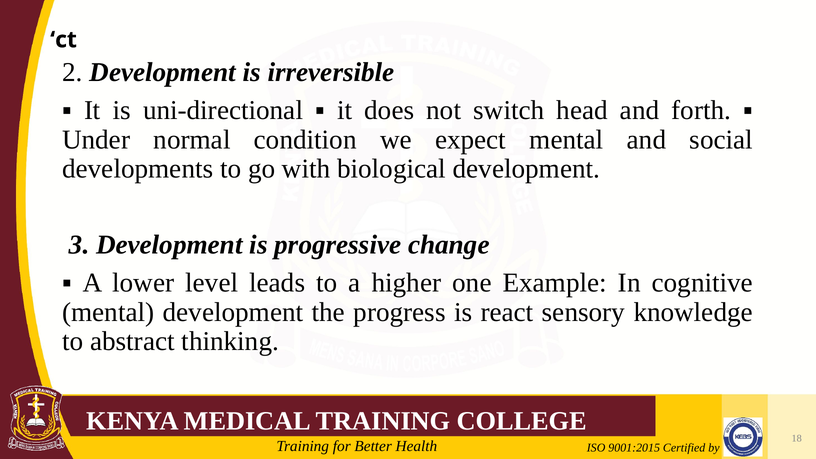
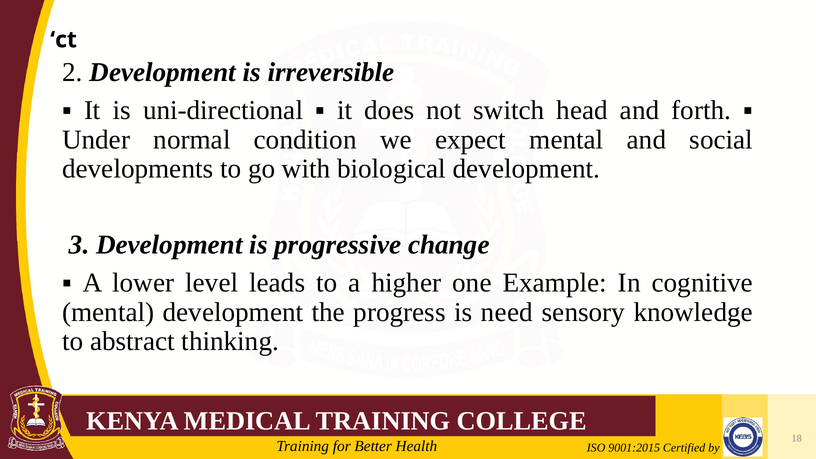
react: react -> need (507, 312)
